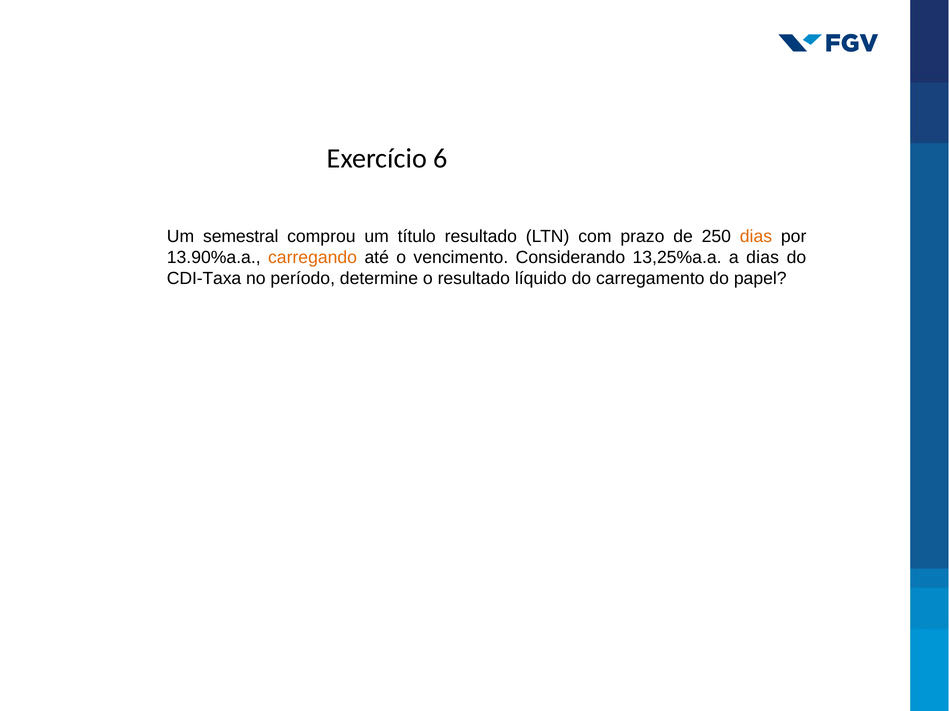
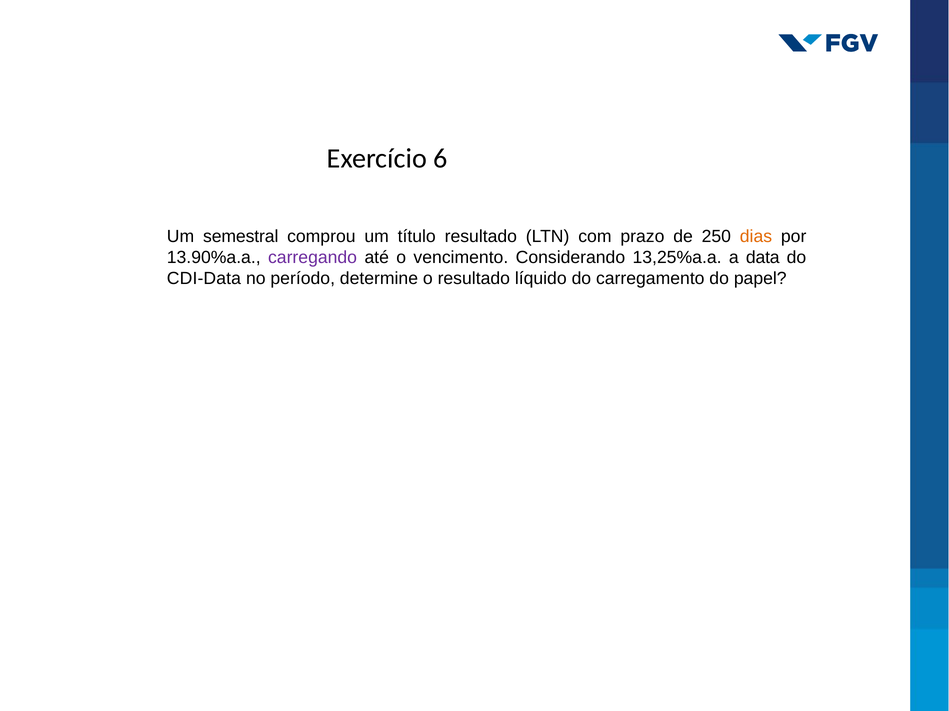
carregando colour: orange -> purple (313, 258)
a dias: dias -> data (763, 258)
CDI-Taxa: CDI-Taxa -> CDI-Data (204, 279)
